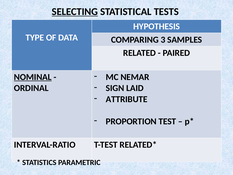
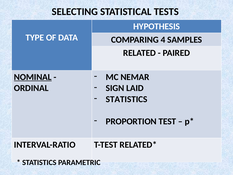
SELECTING underline: present -> none (75, 12)
3: 3 -> 4 (163, 40)
ATTRIBUTE: ATTRIBUTE -> STATISTICS (127, 99)
